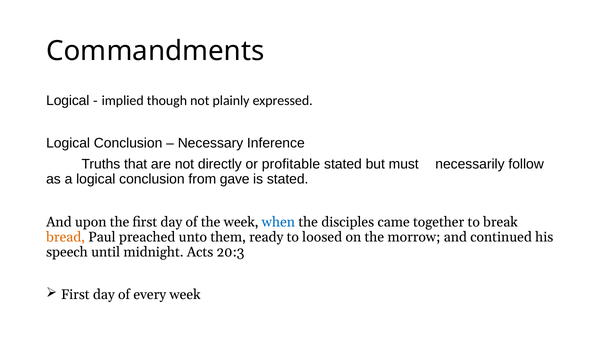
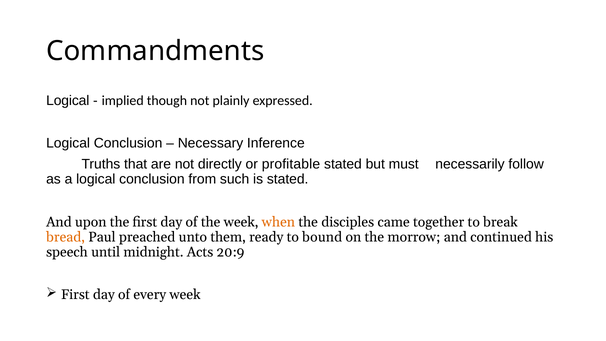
gave: gave -> such (235, 179)
when colour: blue -> orange (278, 222)
loosed: loosed -> bound (322, 237)
20:3: 20:3 -> 20:9 (230, 252)
